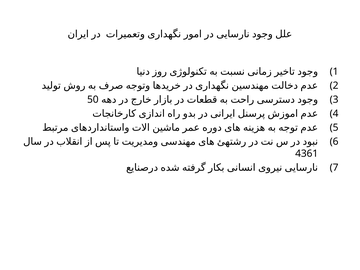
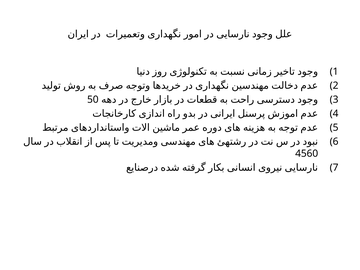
4361: 4361 -> 4560 (307, 154)
